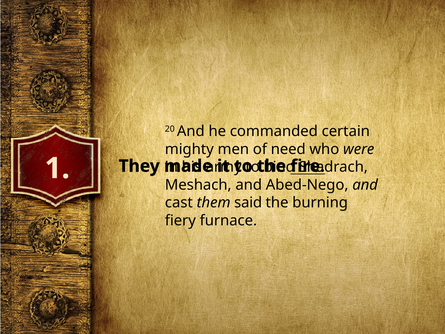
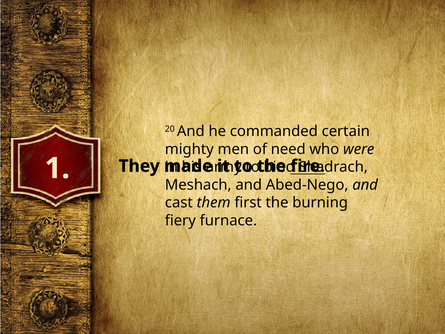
said: said -> first (248, 203)
